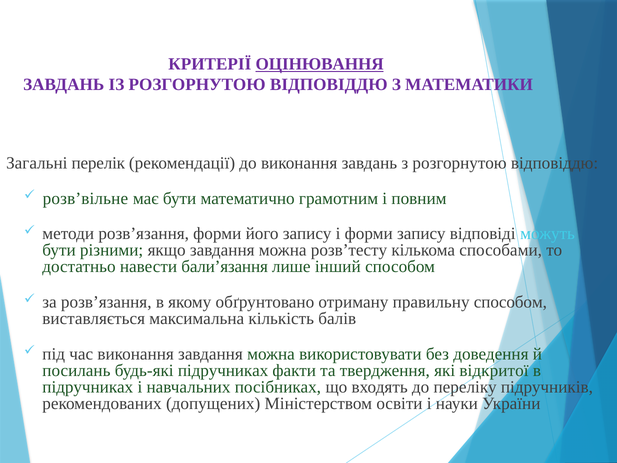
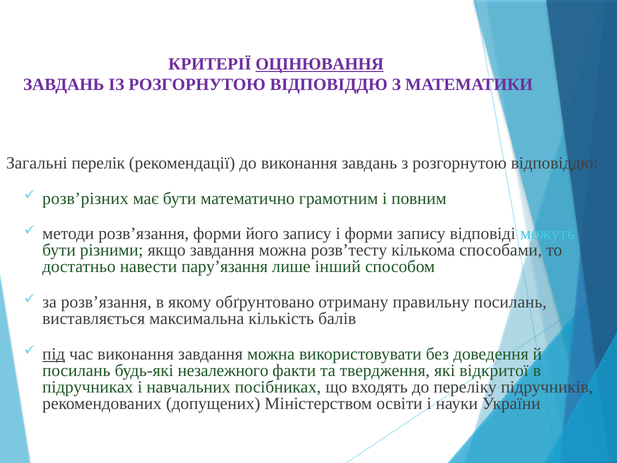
розв’вільне: розв’вільне -> розв’різних (85, 198)
бали’язання: бали’язання -> пару’язання (225, 267)
правильну способом: способом -> посилань (510, 302)
під underline: none -> present (54, 354)
будь-які підручниках: підручниках -> незалежного (223, 370)
